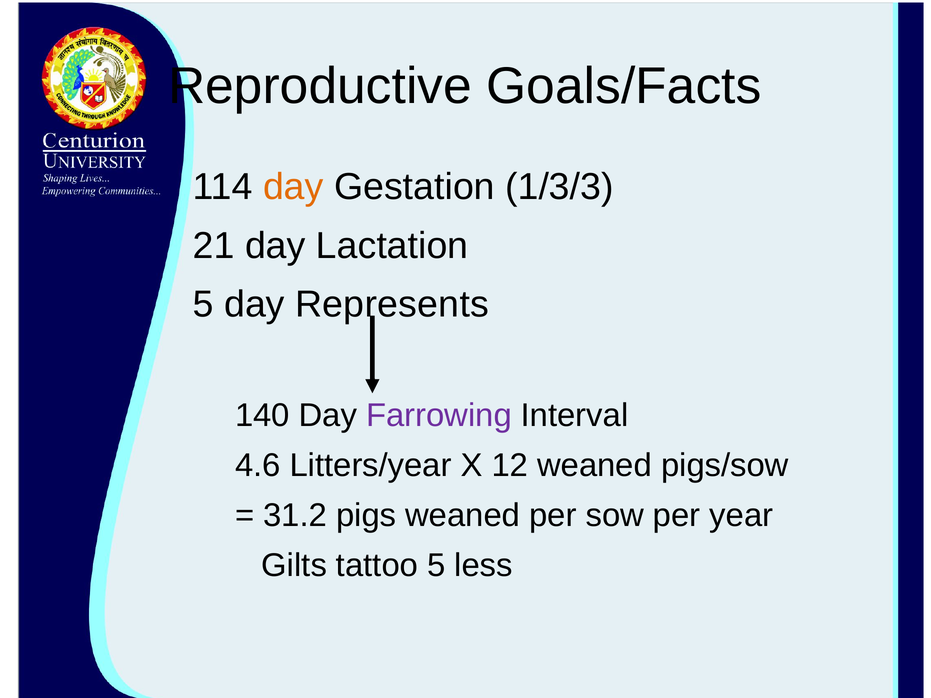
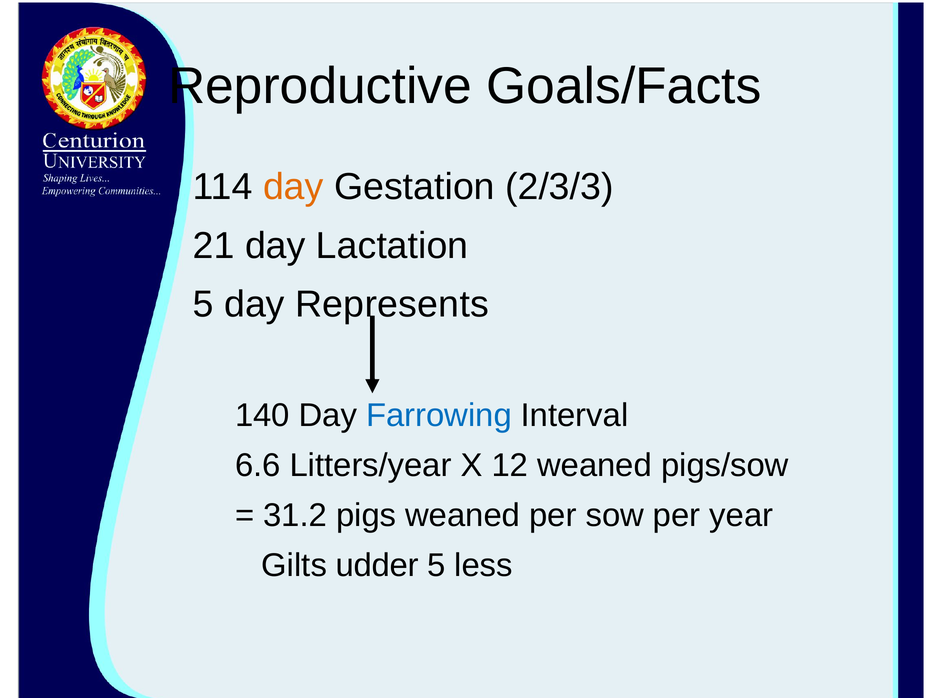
1/3/3: 1/3/3 -> 2/3/3 (559, 187)
Farrowing colour: purple -> blue (439, 415)
4.6: 4.6 -> 6.6 (258, 465)
tattoo: tattoo -> udder (377, 566)
